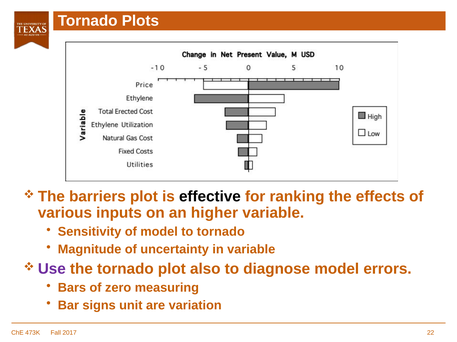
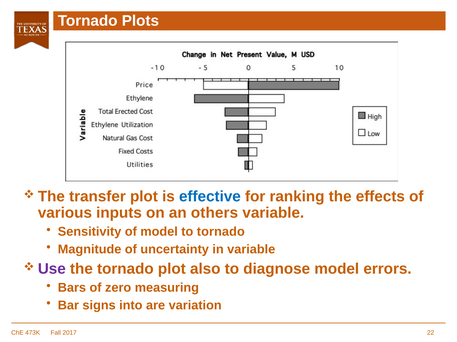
barriers: barriers -> transfer (97, 197)
effective colour: black -> blue (210, 197)
higher: higher -> others (214, 213)
unit: unit -> into (131, 306)
